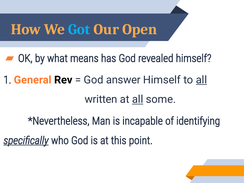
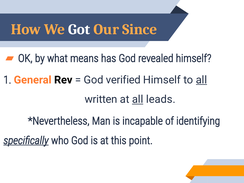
Got colour: light blue -> white (79, 29)
Open: Open -> Since (140, 29)
answer: answer -> verified (123, 80)
some: some -> leads (161, 99)
